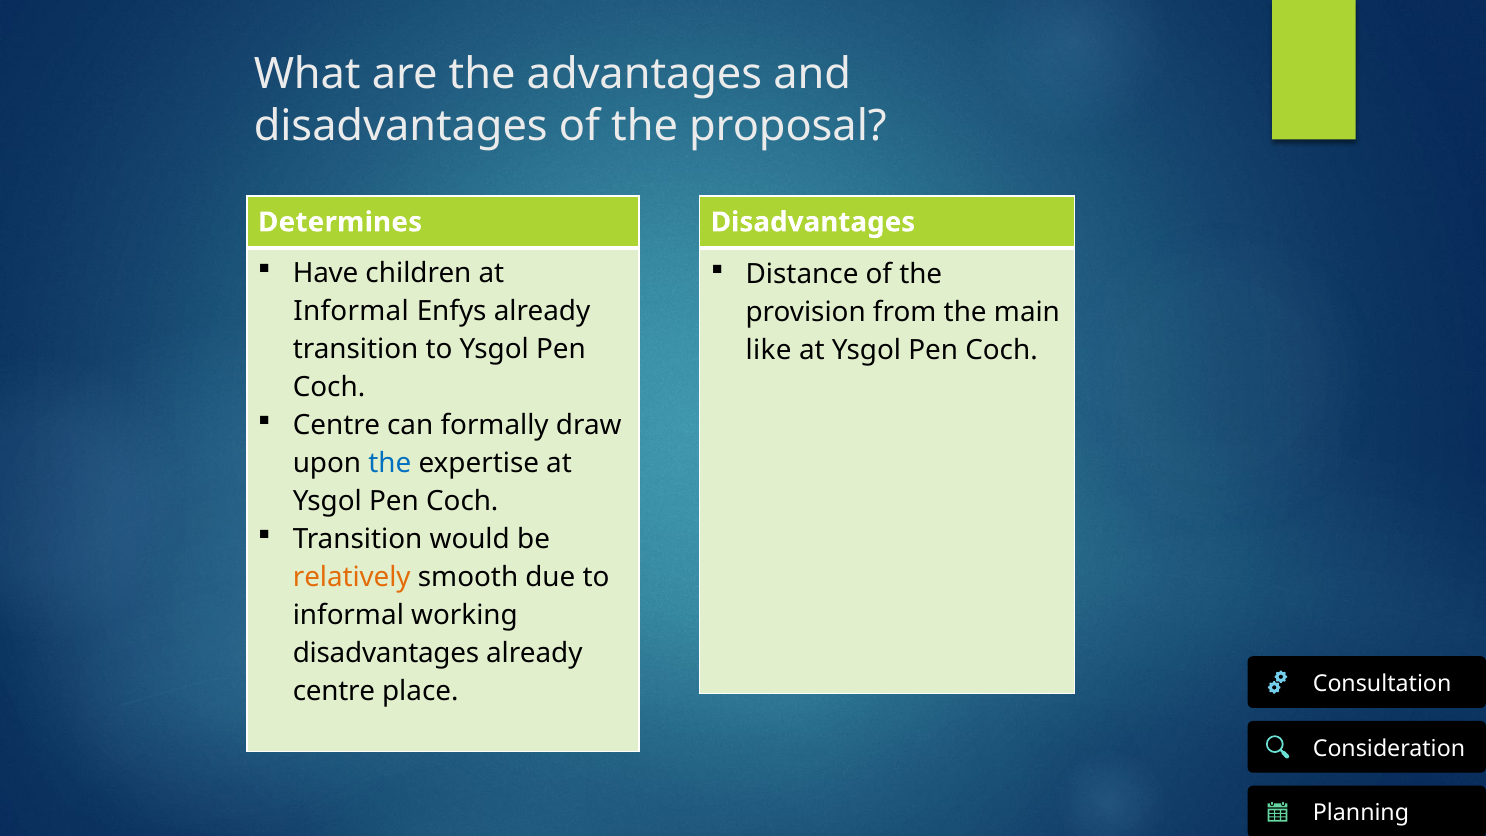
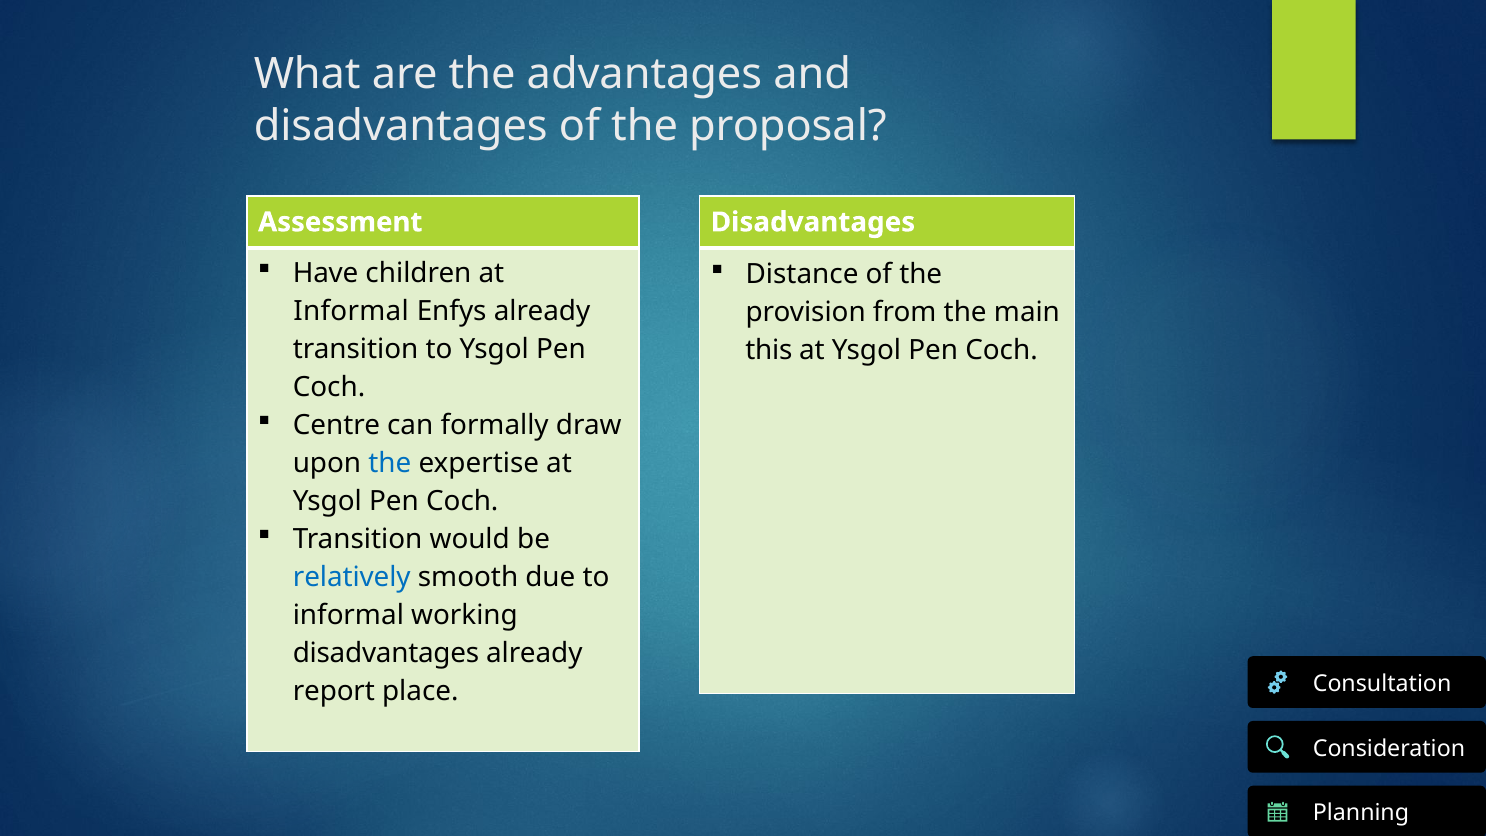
Determines: Determines -> Assessment (340, 222)
like: like -> this (769, 350)
relatively colour: orange -> blue (352, 577)
centre: centre -> report (334, 691)
